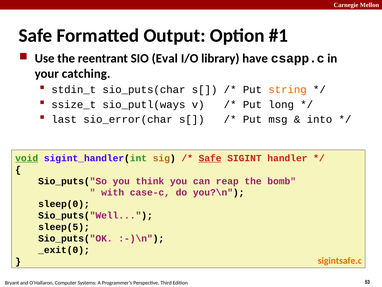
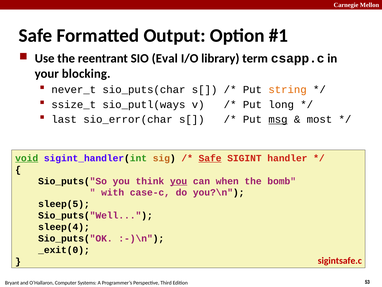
have: have -> term (255, 58)
catching: catching -> blocking (86, 73)
stdin_t: stdin_t -> never_t (74, 89)
msg underline: none -> present (278, 119)
into: into -> most (319, 119)
you underline: none -> present (179, 181)
reap: reap -> when (227, 181)
sleep(0: sleep(0 -> sleep(5 (64, 204)
sleep(5: sleep(5 -> sleep(4 (64, 227)
sigintsafe.c colour: orange -> red (340, 260)
